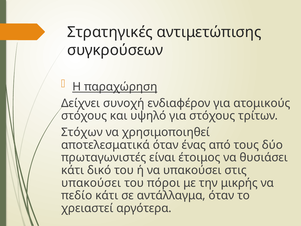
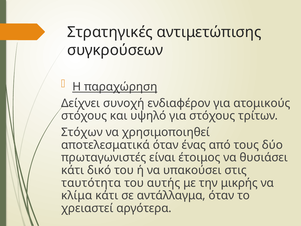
υπακούσει: υπακούσει -> ταυτότητα (91, 183)
πόροι: πόροι -> αυτής (164, 183)
πεδίο: πεδίο -> κλίμα (77, 195)
